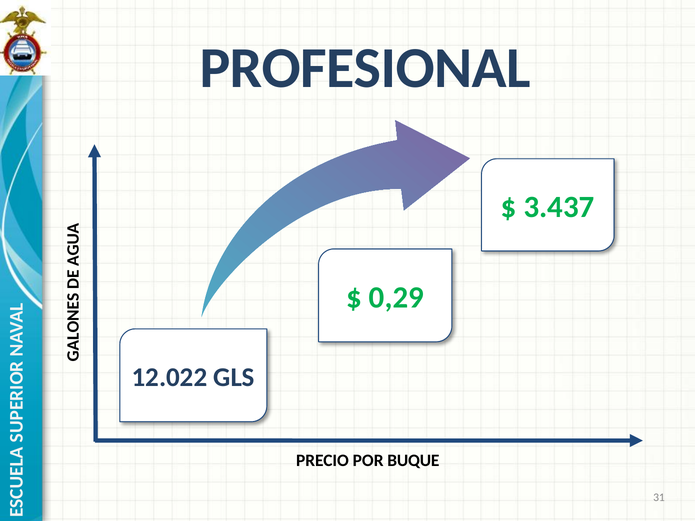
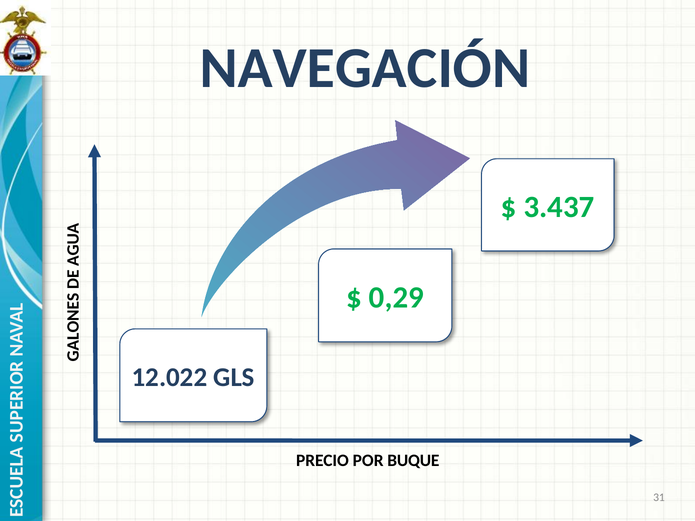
PROFESIONAL: PROFESIONAL -> NAVEGACIÓN (365, 68)
